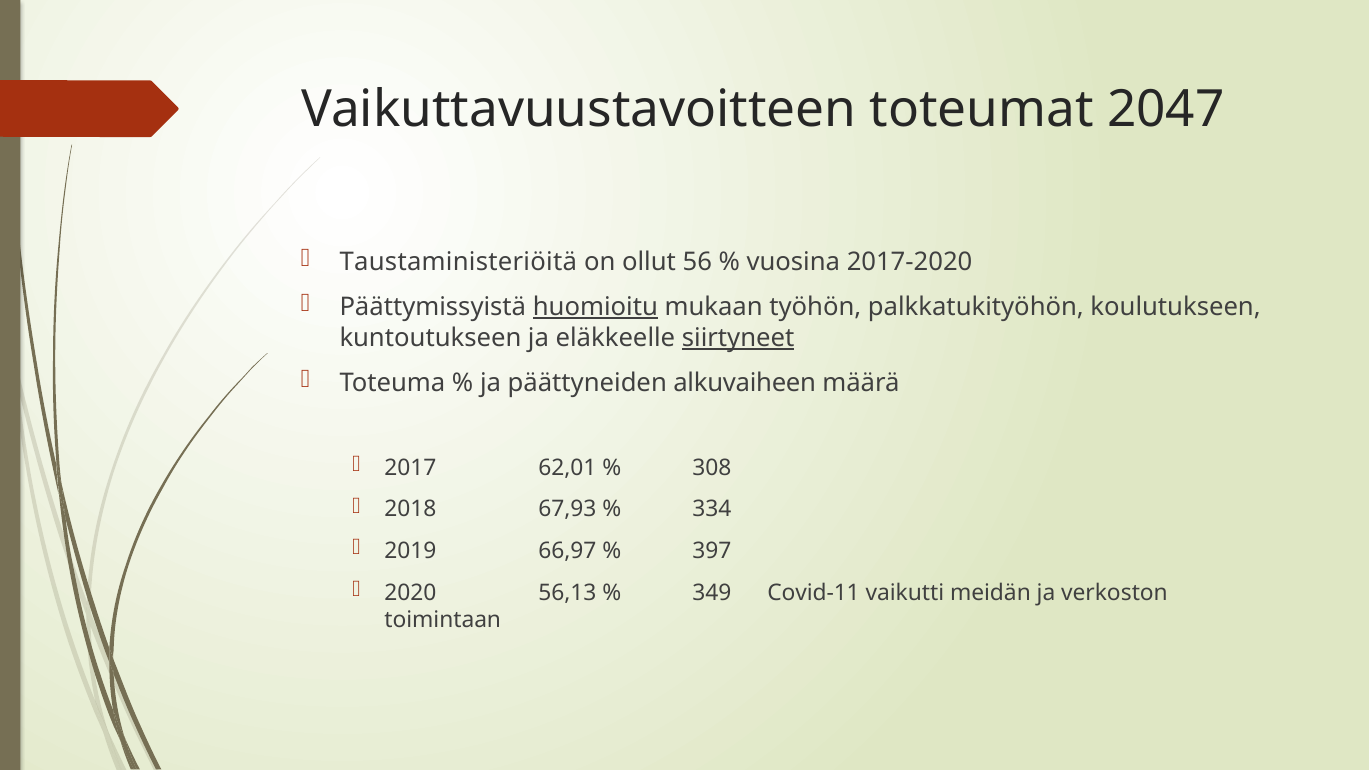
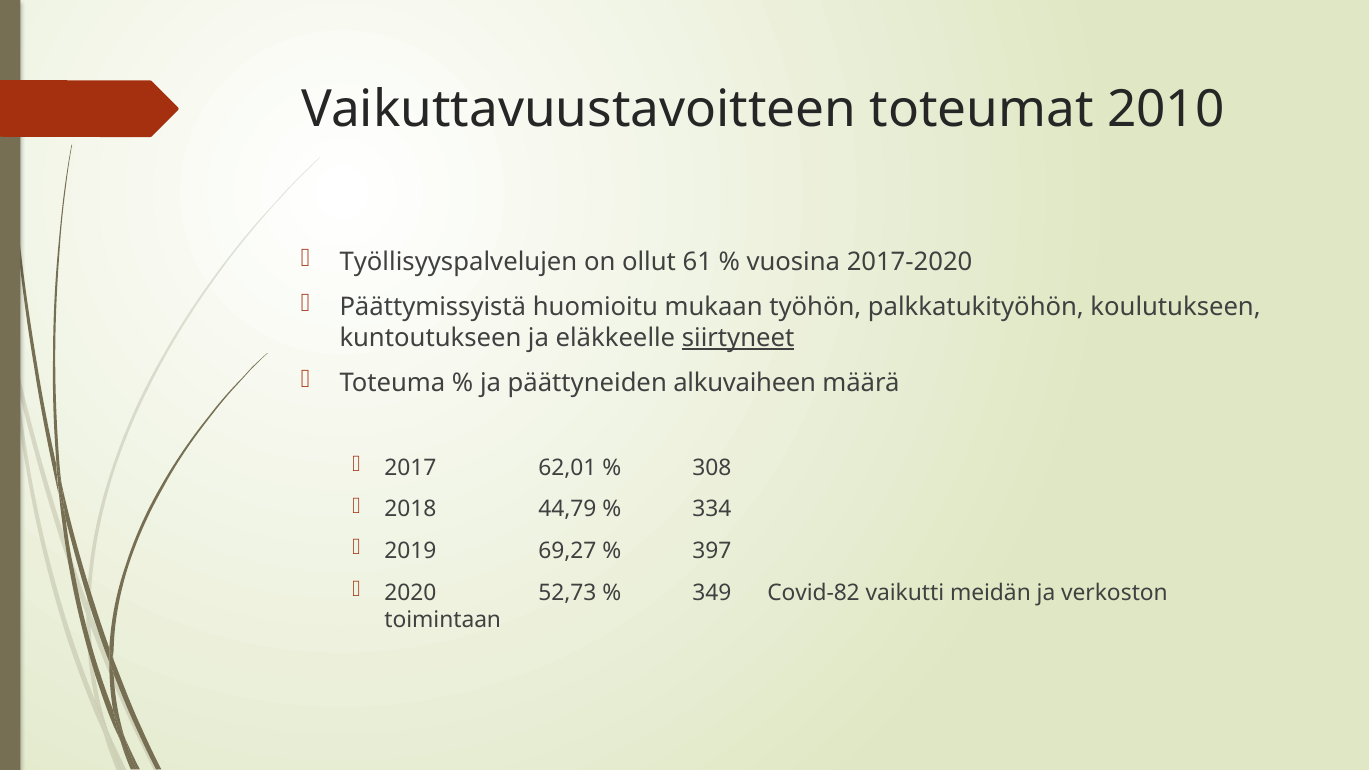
2047: 2047 -> 2010 (1166, 110)
Taustaministeriöitä: Taustaministeriöitä -> Työllisyyspalvelujen (458, 262)
56: 56 -> 61 (697, 262)
huomioitu underline: present -> none (595, 307)
67,93: 67,93 -> 44,79 (567, 509)
66,97: 66,97 -> 69,27 (567, 551)
56,13: 56,13 -> 52,73 (567, 593)
Covid-11: Covid-11 -> Covid-82 (814, 593)
